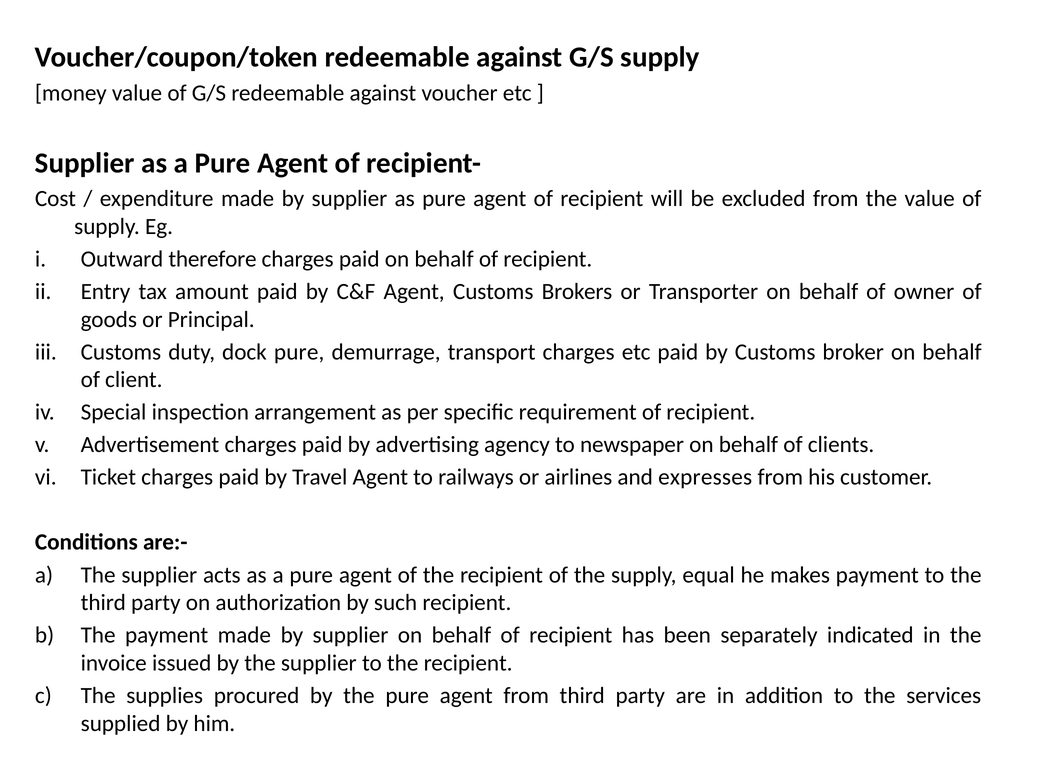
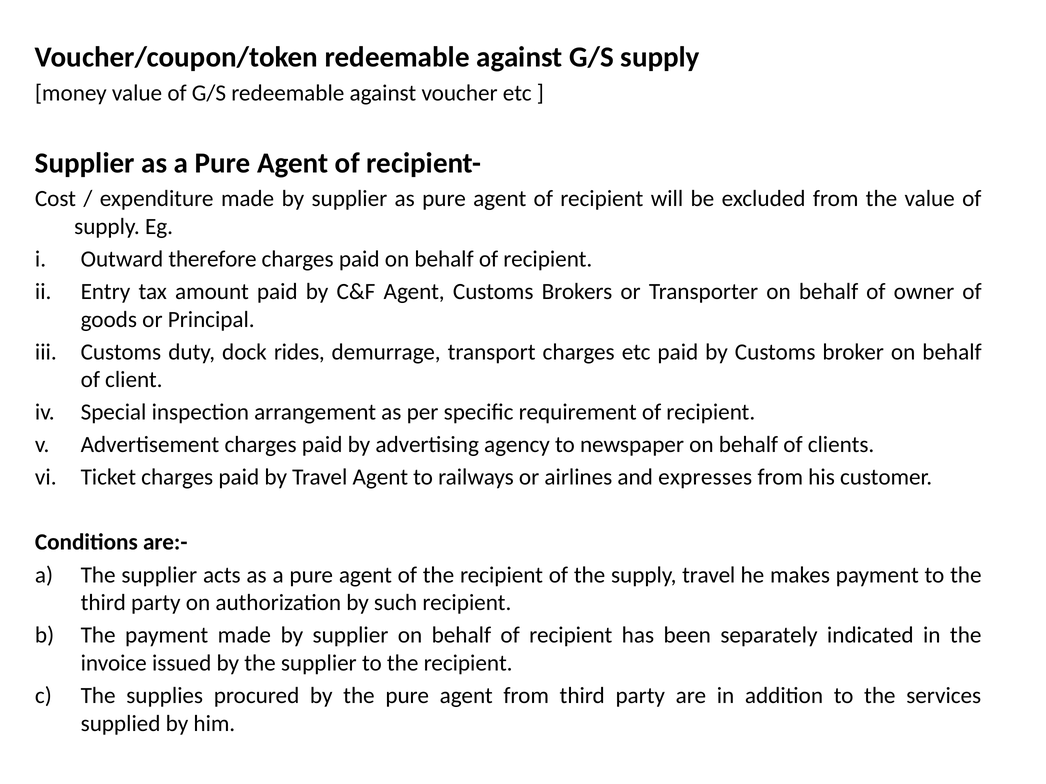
dock pure: pure -> rides (299, 352)
supply equal: equal -> travel (709, 575)
